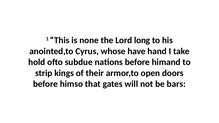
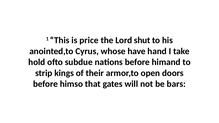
none: none -> price (89, 40)
long: long -> shut (142, 40)
